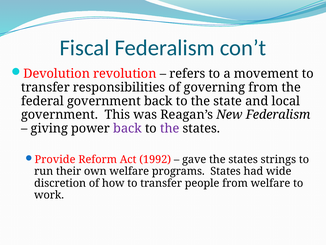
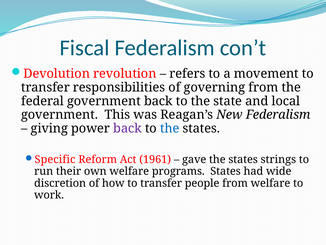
the colour: purple -> blue (170, 128)
Provide: Provide -> Specific (55, 159)
1992: 1992 -> 1961 (155, 159)
